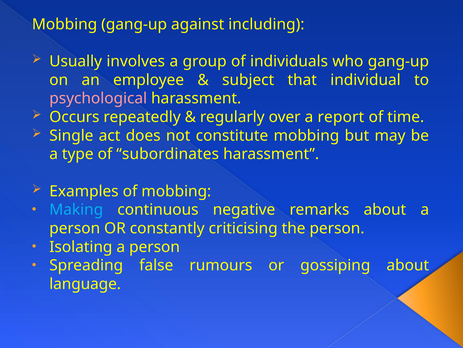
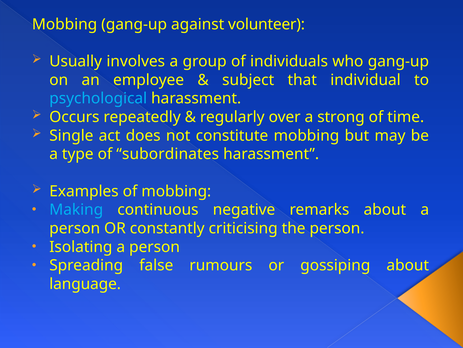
including: including -> volunteer (266, 24)
psychological colour: pink -> light blue (98, 98)
report: report -> strong (341, 117)
